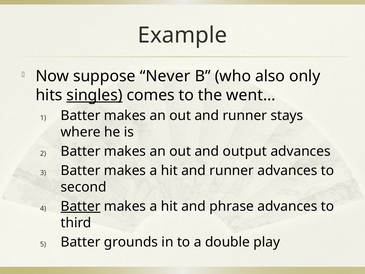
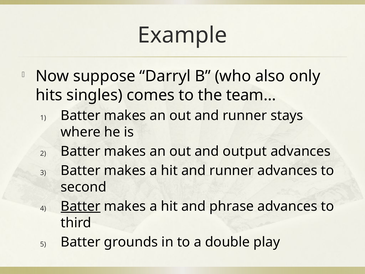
Never: Never -> Darryl (165, 76)
singles underline: present -> none (94, 95)
went…: went… -> team… (251, 95)
